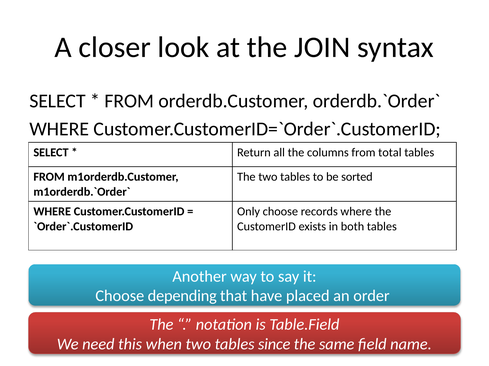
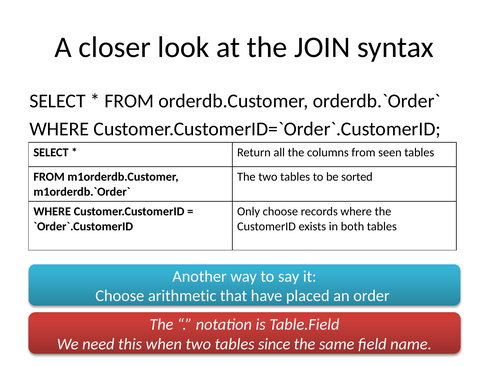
total: total -> seen (390, 153)
depending: depending -> arithmetic (182, 296)
